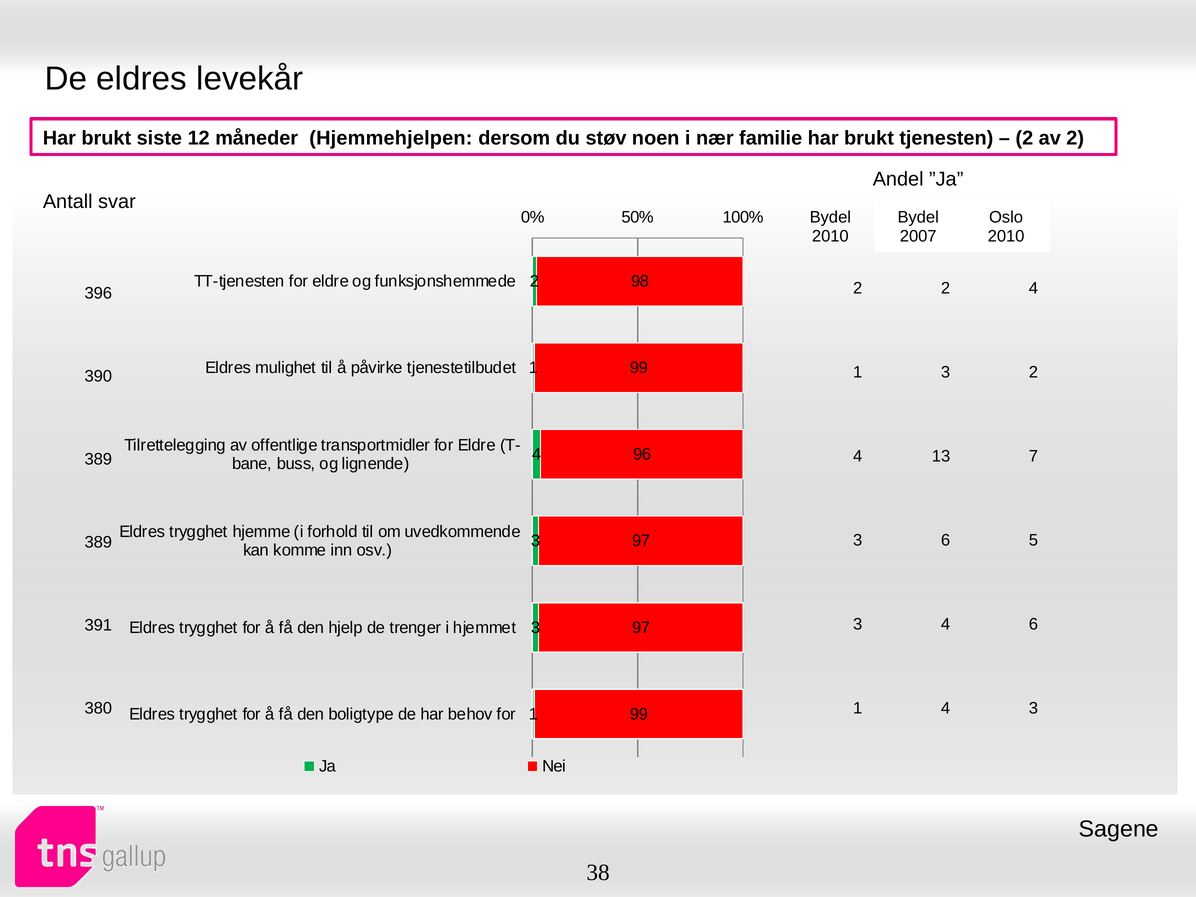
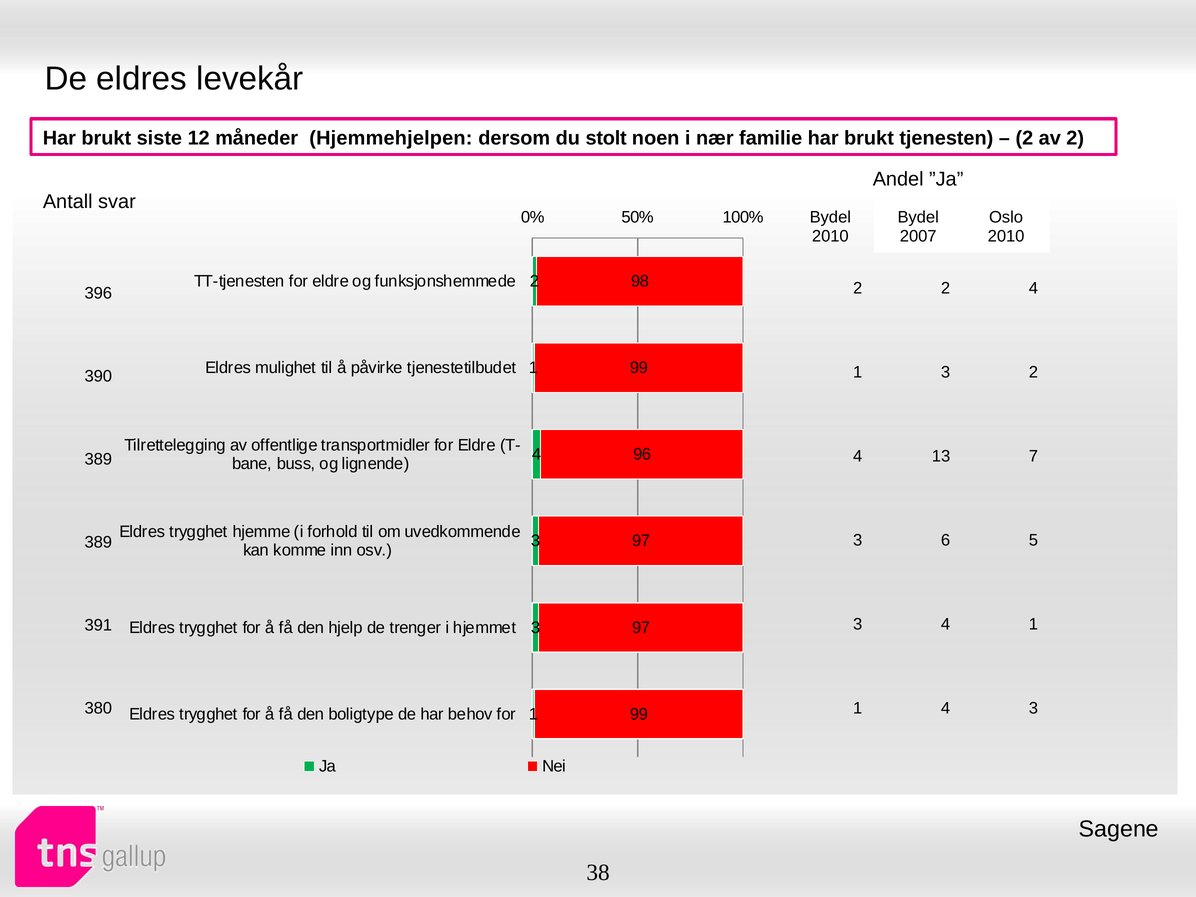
støv: støv -> stolt (606, 138)
3 4 6: 6 -> 1 (1033, 624)
